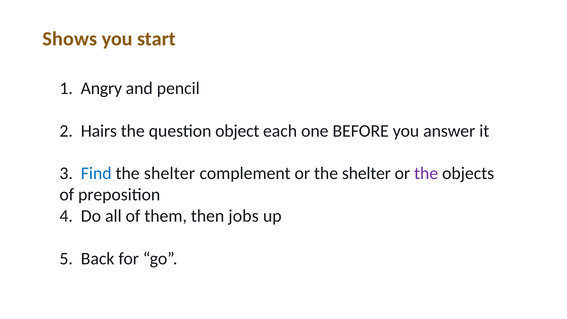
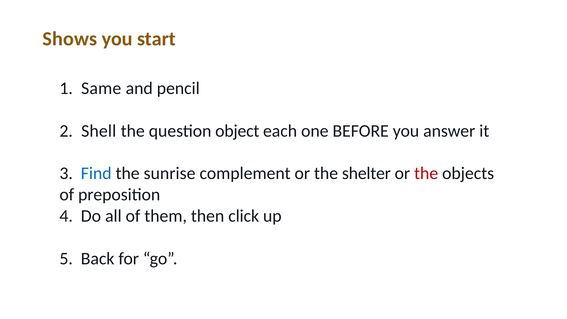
Angry: Angry -> Same (101, 88)
Hairs: Hairs -> Shell (99, 131)
shelter: shelter -> sunrise (170, 173)
the colour: purple -> red (426, 173)
jobs: jobs -> click (244, 216)
